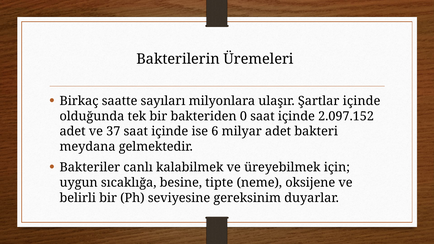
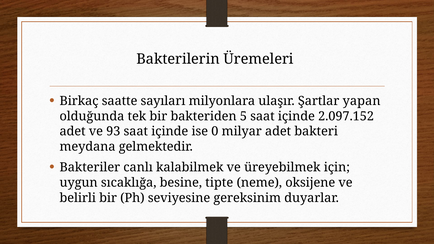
Şartlar içinde: içinde -> yapan (362, 101)
0: 0 -> 5 (243, 116)
37: 37 -> 93 (113, 132)
6: 6 -> 0 (215, 132)
